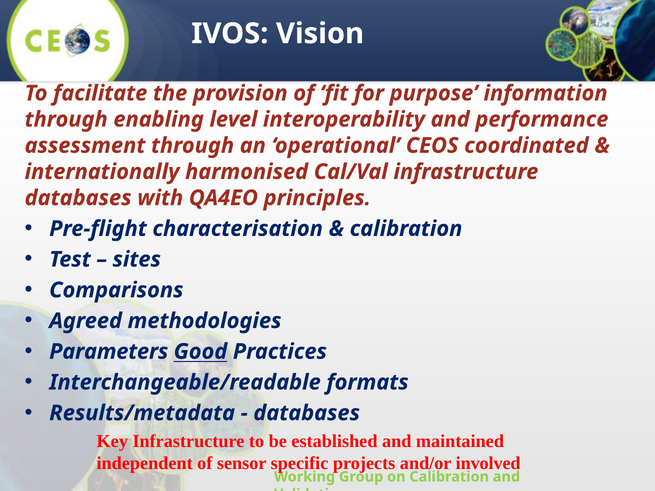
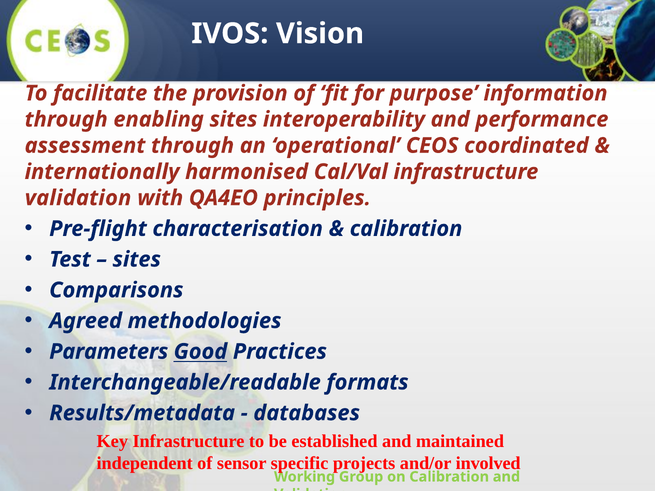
enabling level: level -> sites (233, 119)
databases: databases -> validation (78, 198)
